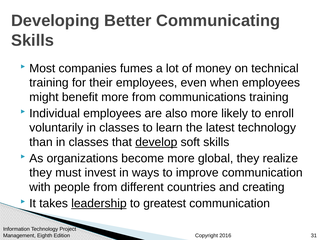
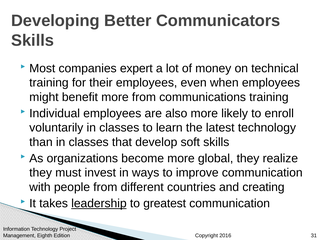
Communicating: Communicating -> Communicators (218, 21)
fumes: fumes -> expert (136, 68)
develop underline: present -> none (156, 142)
